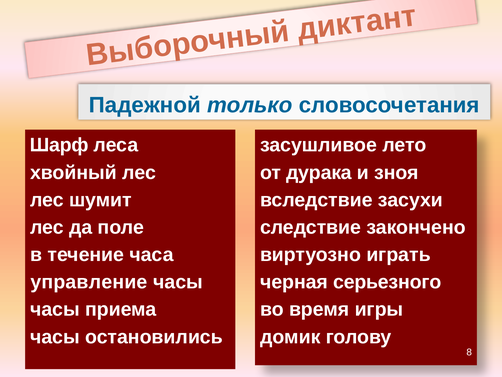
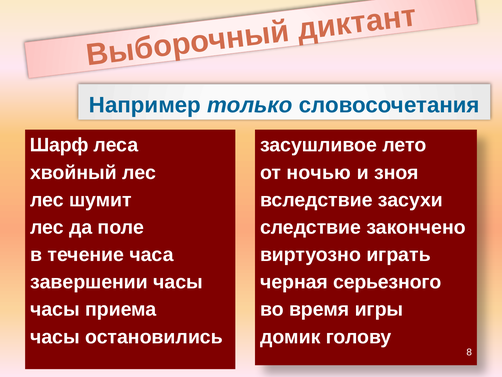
Падежной: Падежной -> Например (145, 105)
дурака: дурака -> ночью (319, 172)
управление: управление -> завершении (89, 282)
